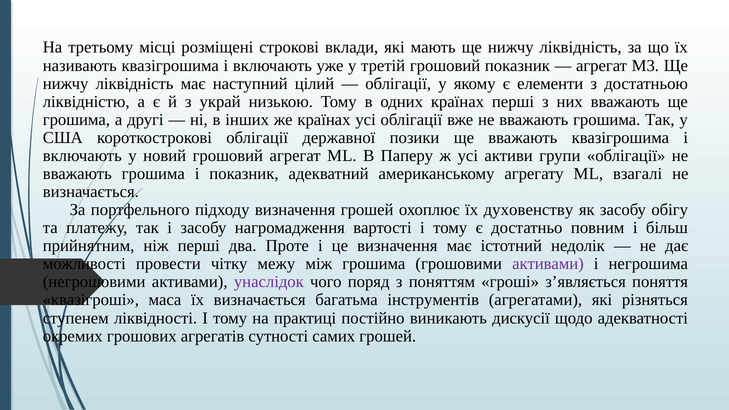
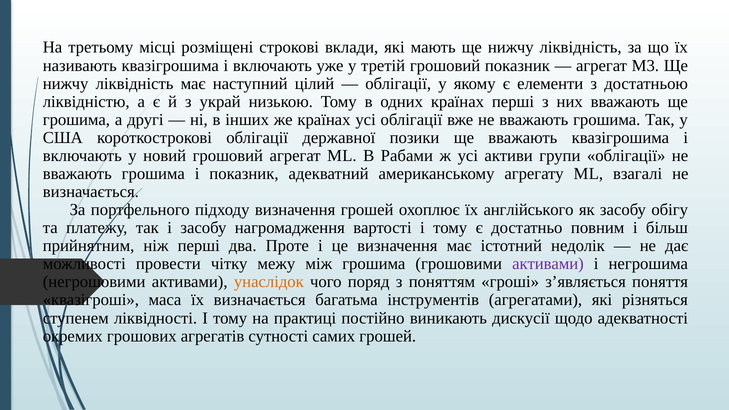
Паперу: Паперу -> Рабами (407, 156)
духовенству: духовенству -> англійського (529, 210)
унаслідок colour: purple -> orange (269, 282)
